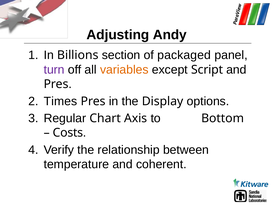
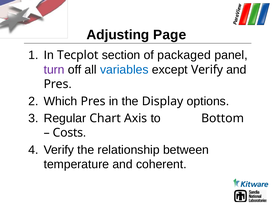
Andy: Andy -> Page (170, 35)
Billions: Billions -> Tecplot (78, 55)
variables colour: orange -> blue (124, 70)
except Script: Script -> Verify (207, 70)
Times: Times -> Which (60, 101)
